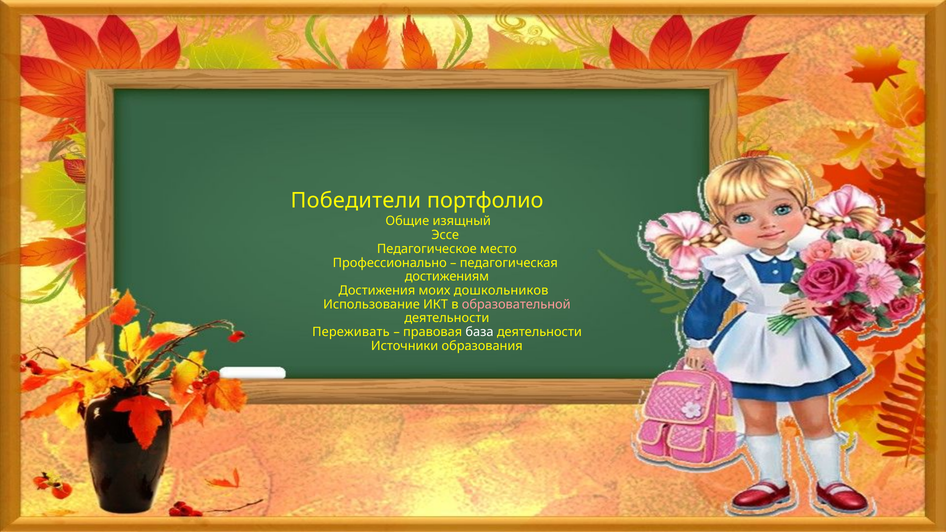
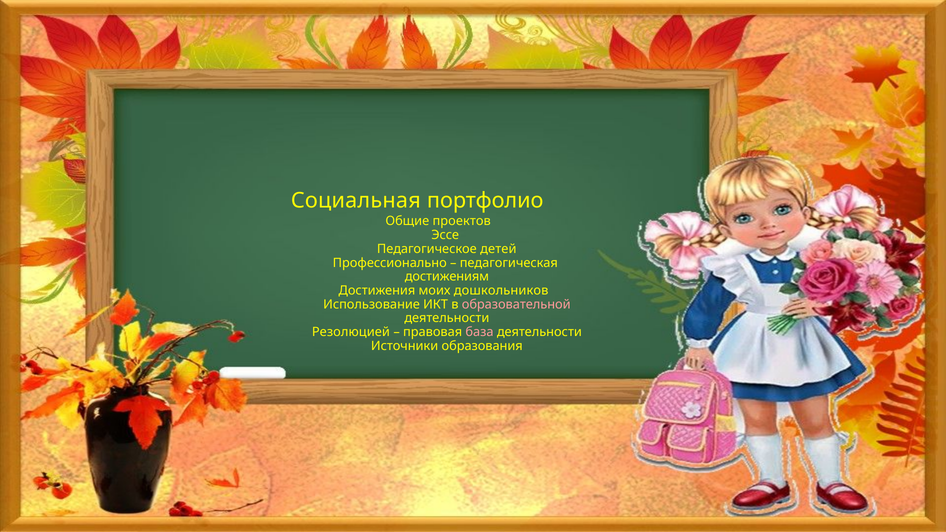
Победители: Победители -> Социальная (356, 200)
изящный: изящный -> проектов (462, 221)
место: место -> детей (498, 249)
Переживать: Переживать -> Резолюцией (351, 332)
база colour: white -> pink (480, 332)
